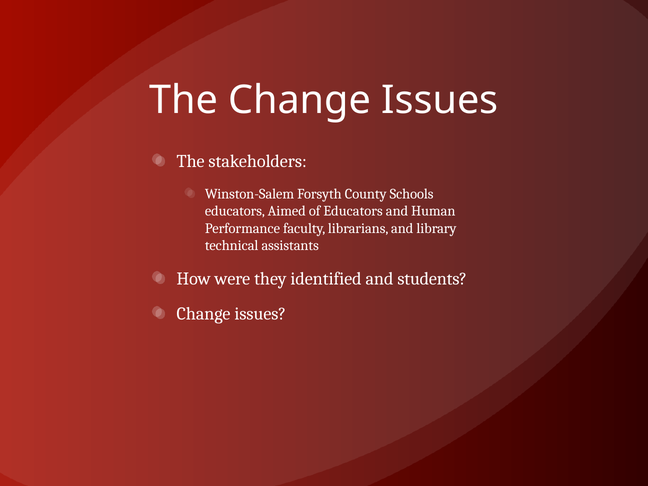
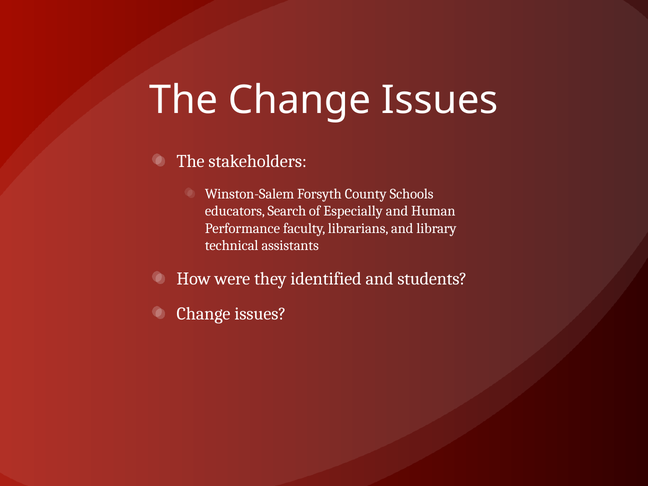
Aimed: Aimed -> Search (287, 211)
of Educators: Educators -> Especially (353, 211)
